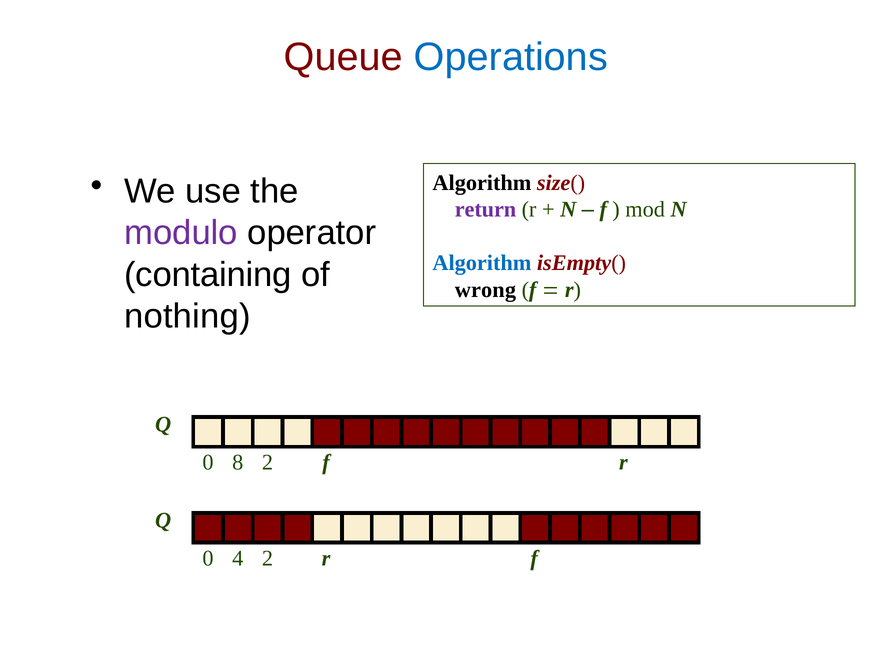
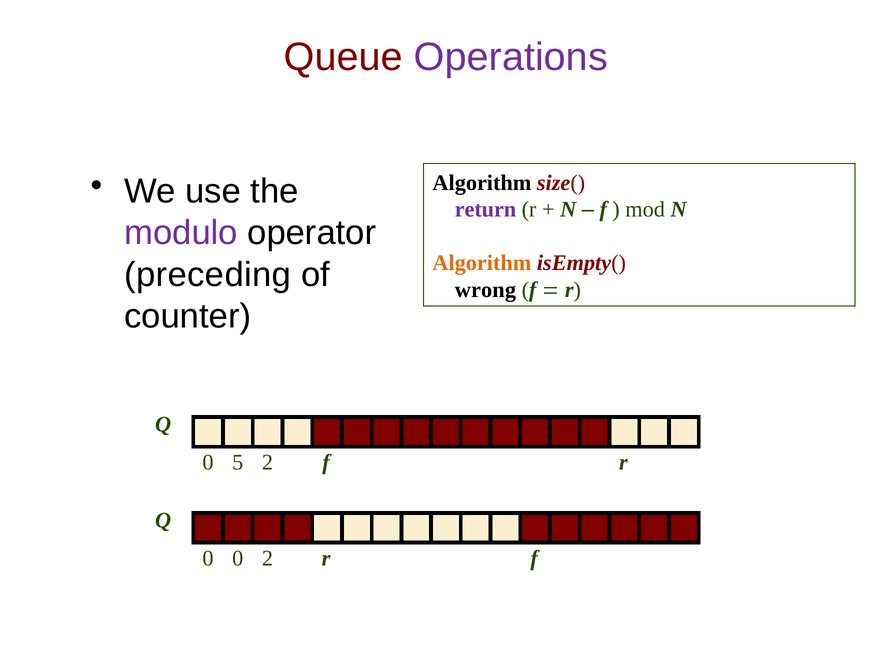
Operations colour: blue -> purple (511, 57)
Algorithm colour: blue -> orange (482, 263)
containing: containing -> preceding (208, 275)
nothing: nothing -> counter (188, 316)
8: 8 -> 5 (238, 462)
0 4: 4 -> 0 (238, 558)
